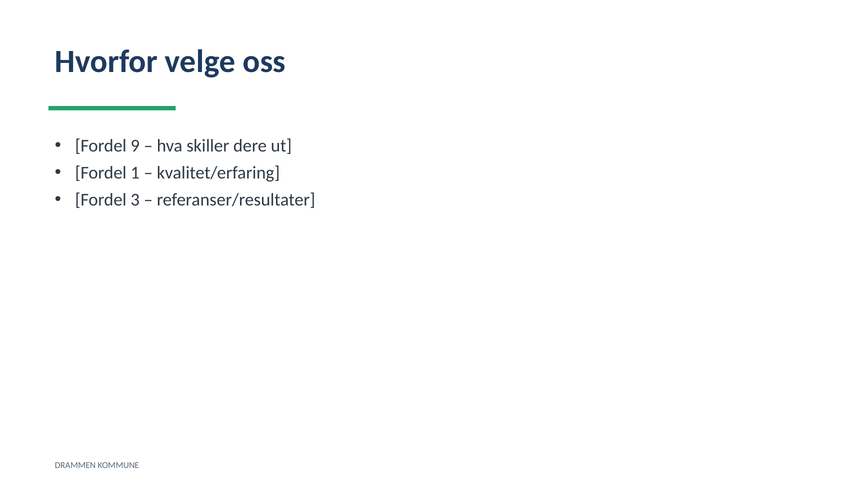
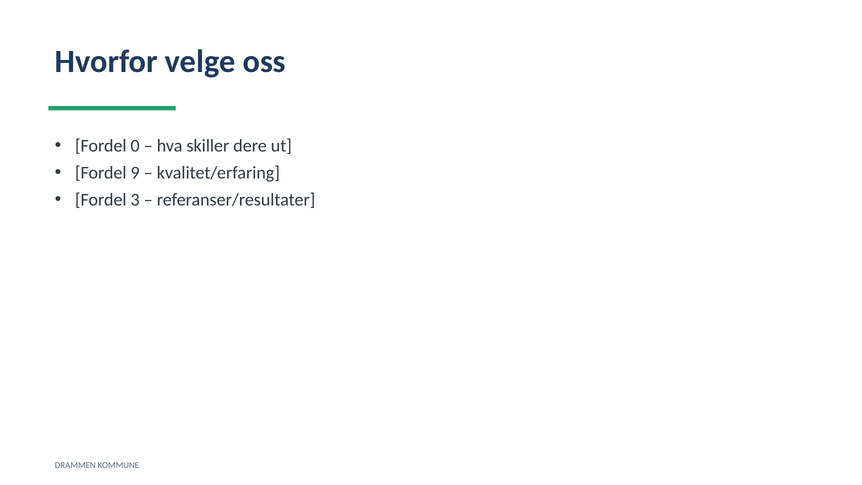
9: 9 -> 0 (135, 146)
1: 1 -> 9 (135, 173)
